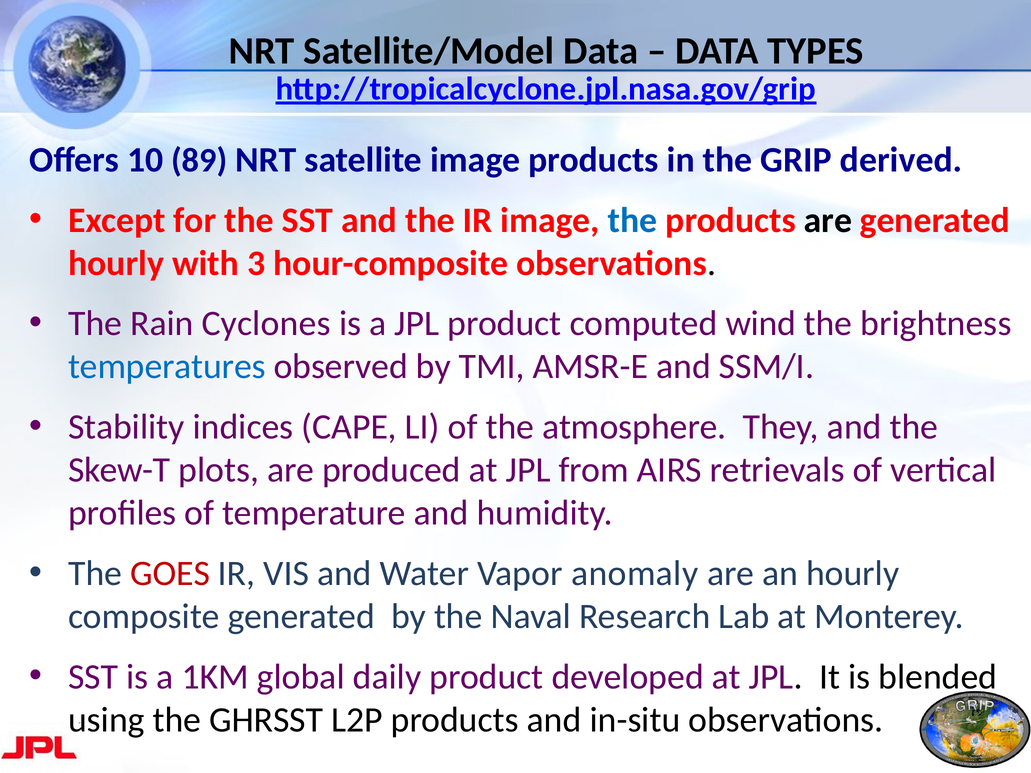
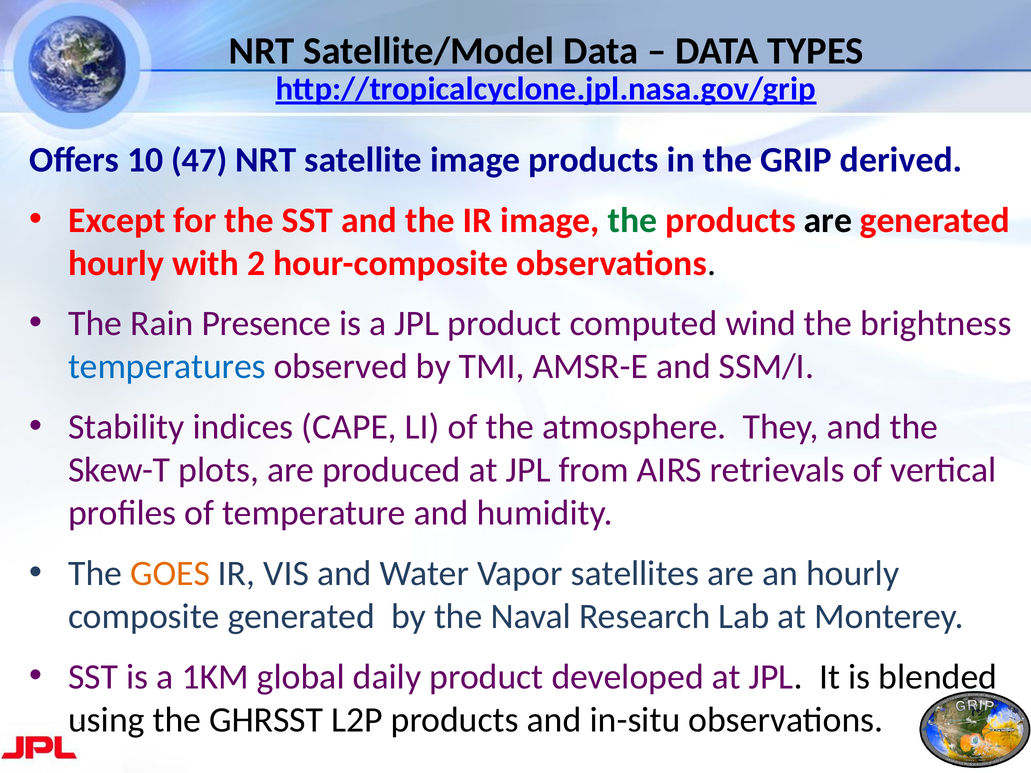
89: 89 -> 47 (199, 160)
the colour: blue -> green (633, 220)
3: 3 -> 2 (256, 263)
Cyclones: Cyclones -> Presence (266, 324)
GOES colour: red -> orange (170, 574)
anomaly: anomaly -> satellites (635, 574)
